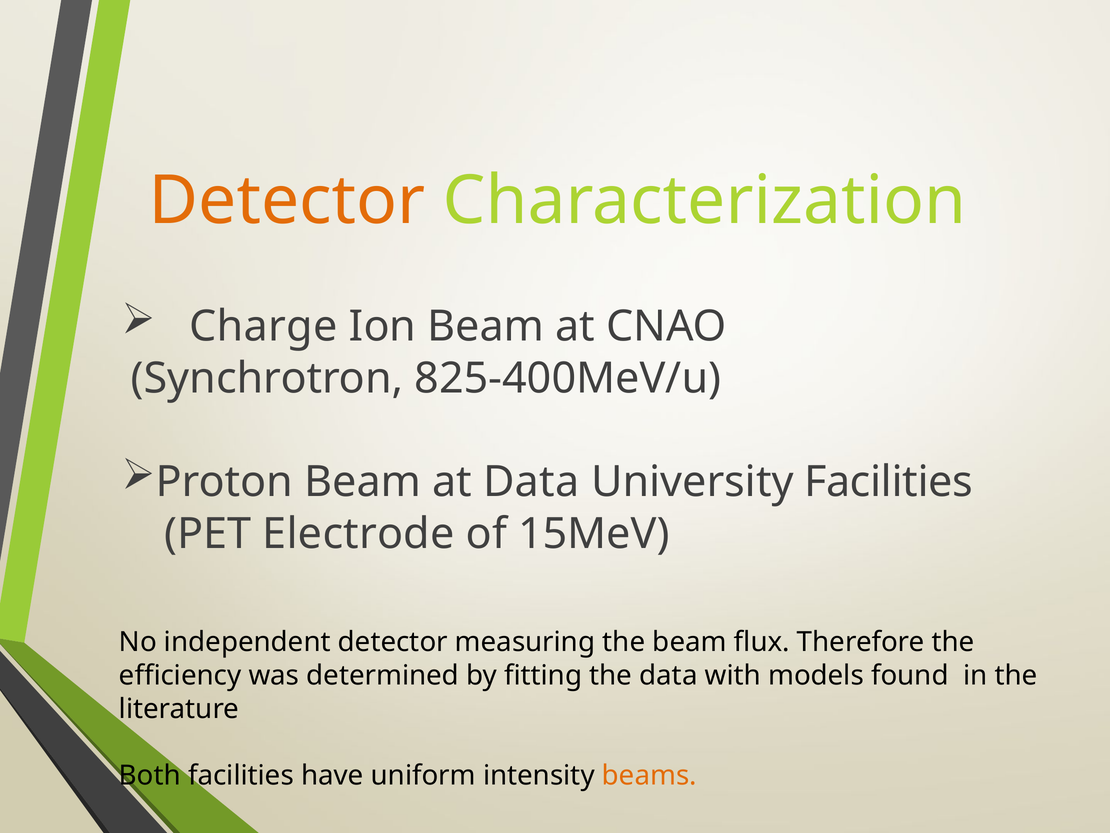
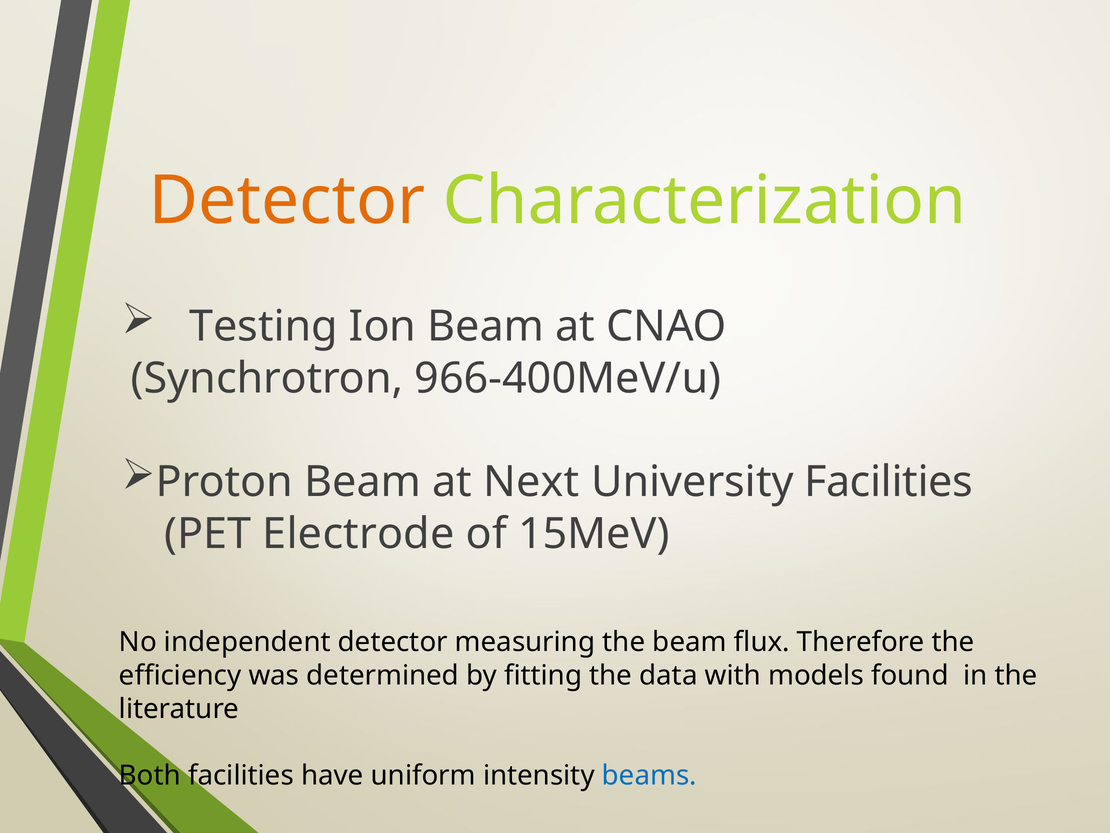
Charge: Charge -> Testing (264, 326)
825-400MeV/u: 825-400MeV/u -> 966-400MeV/u (568, 378)
at Data: Data -> Next (531, 482)
beams colour: orange -> blue (649, 775)
